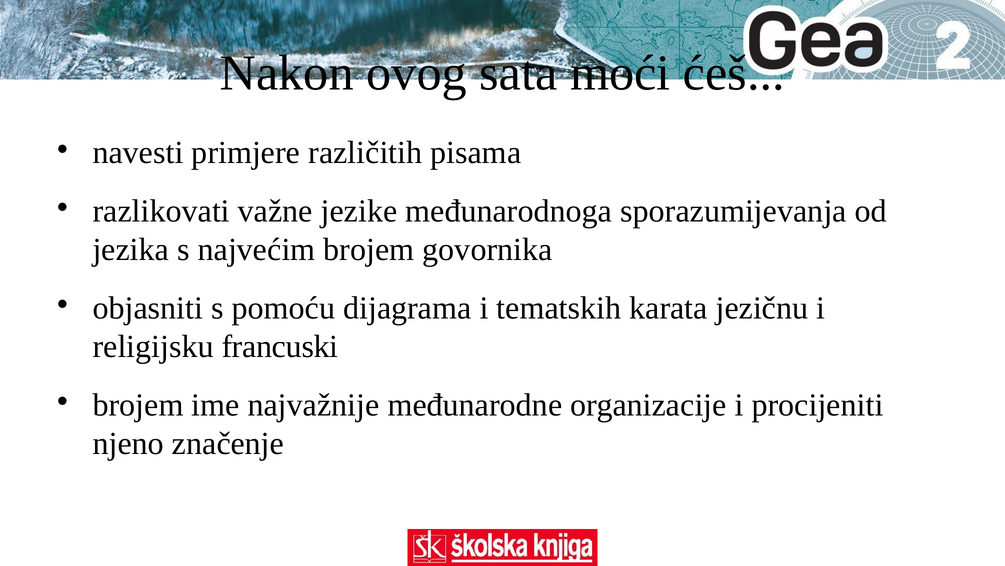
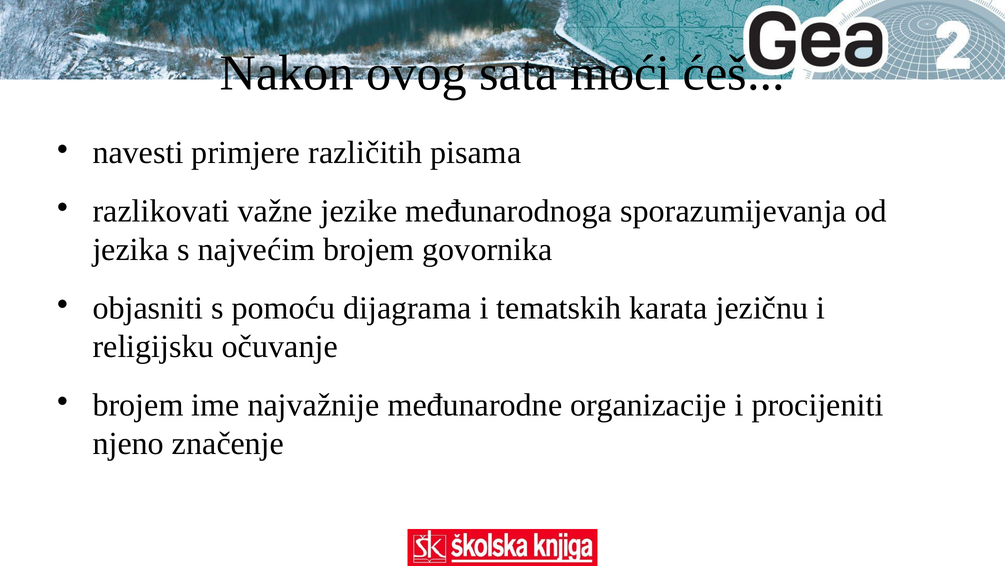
francuski: francuski -> očuvanje (280, 346)
